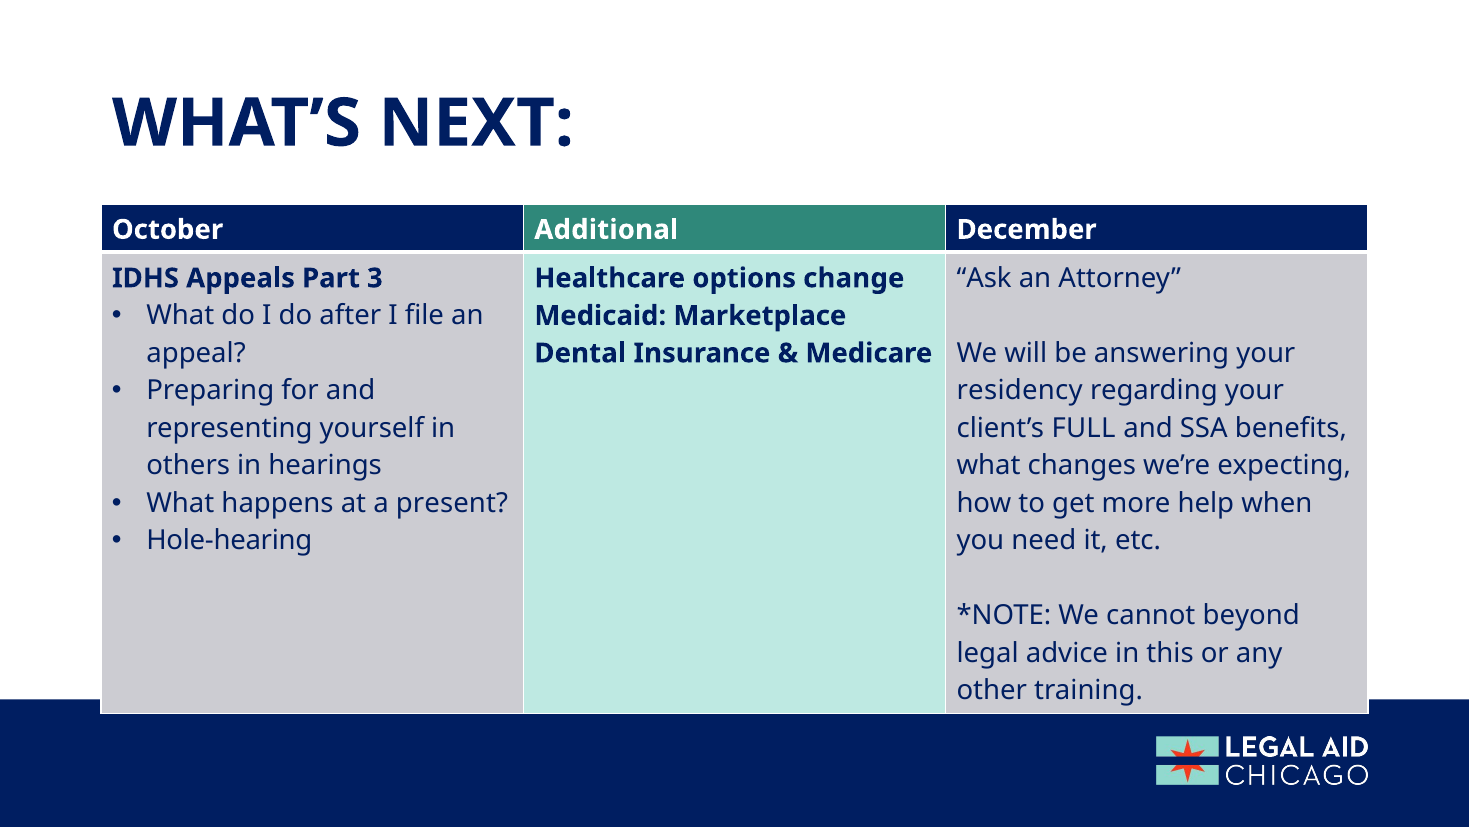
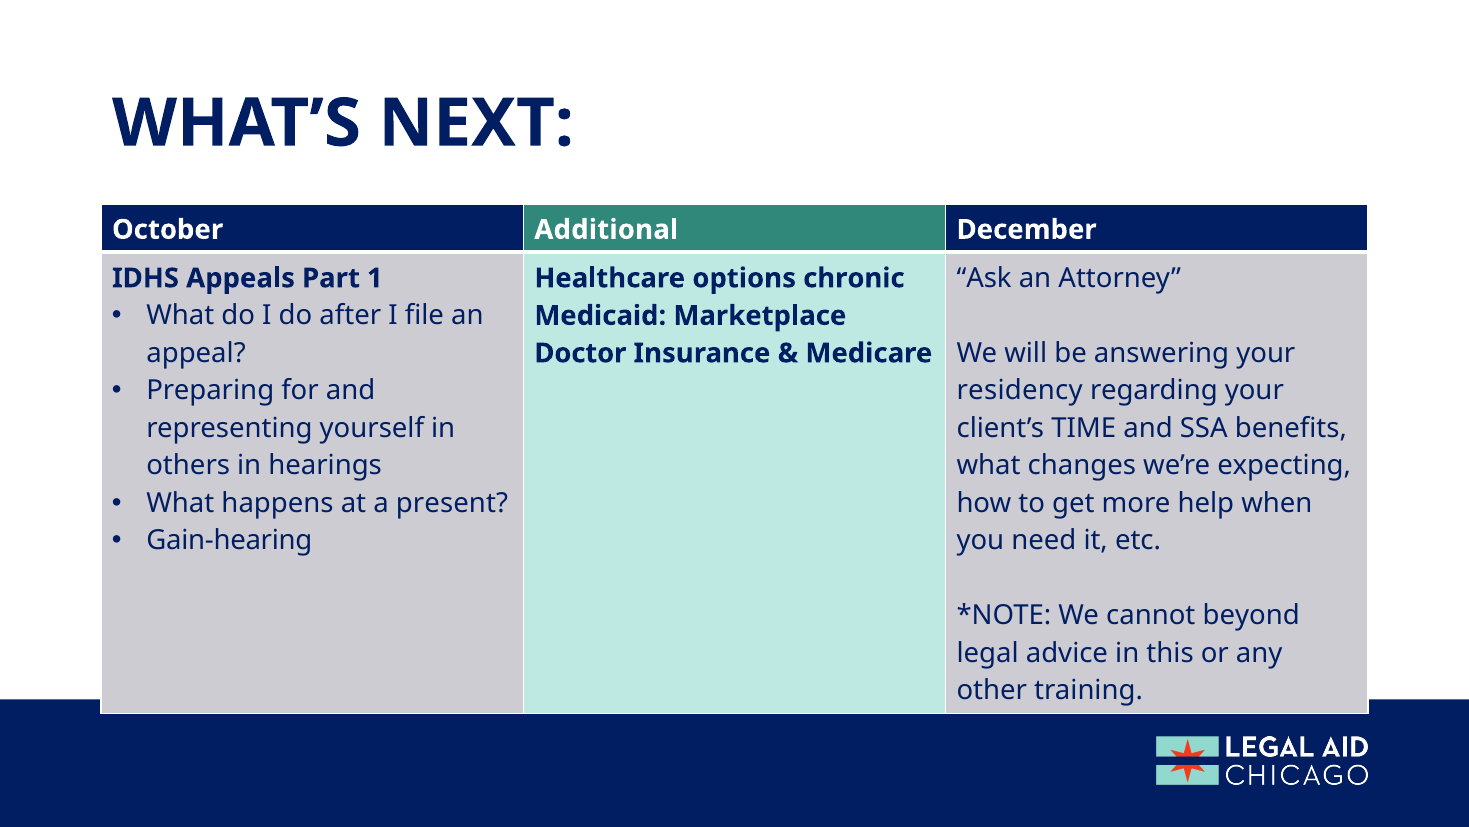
3: 3 -> 1 (375, 278)
change: change -> chronic (854, 278)
Dental: Dental -> Doctor (580, 353)
FULL: FULL -> TIME (1084, 428)
Hole-hearing: Hole-hearing -> Gain-hearing (229, 540)
